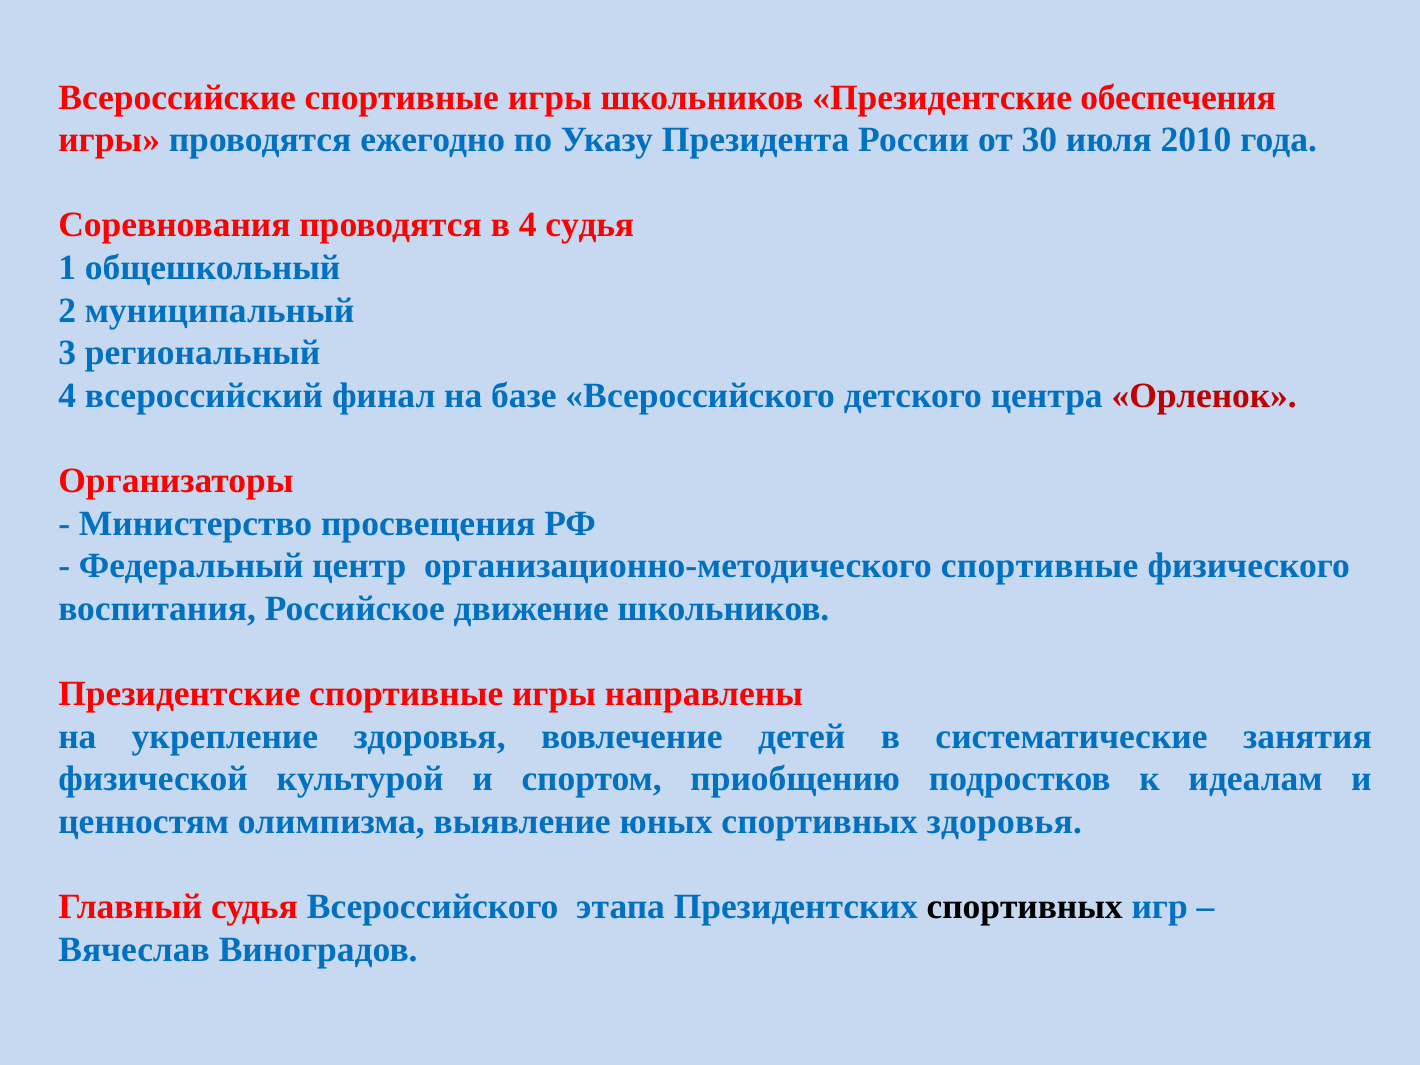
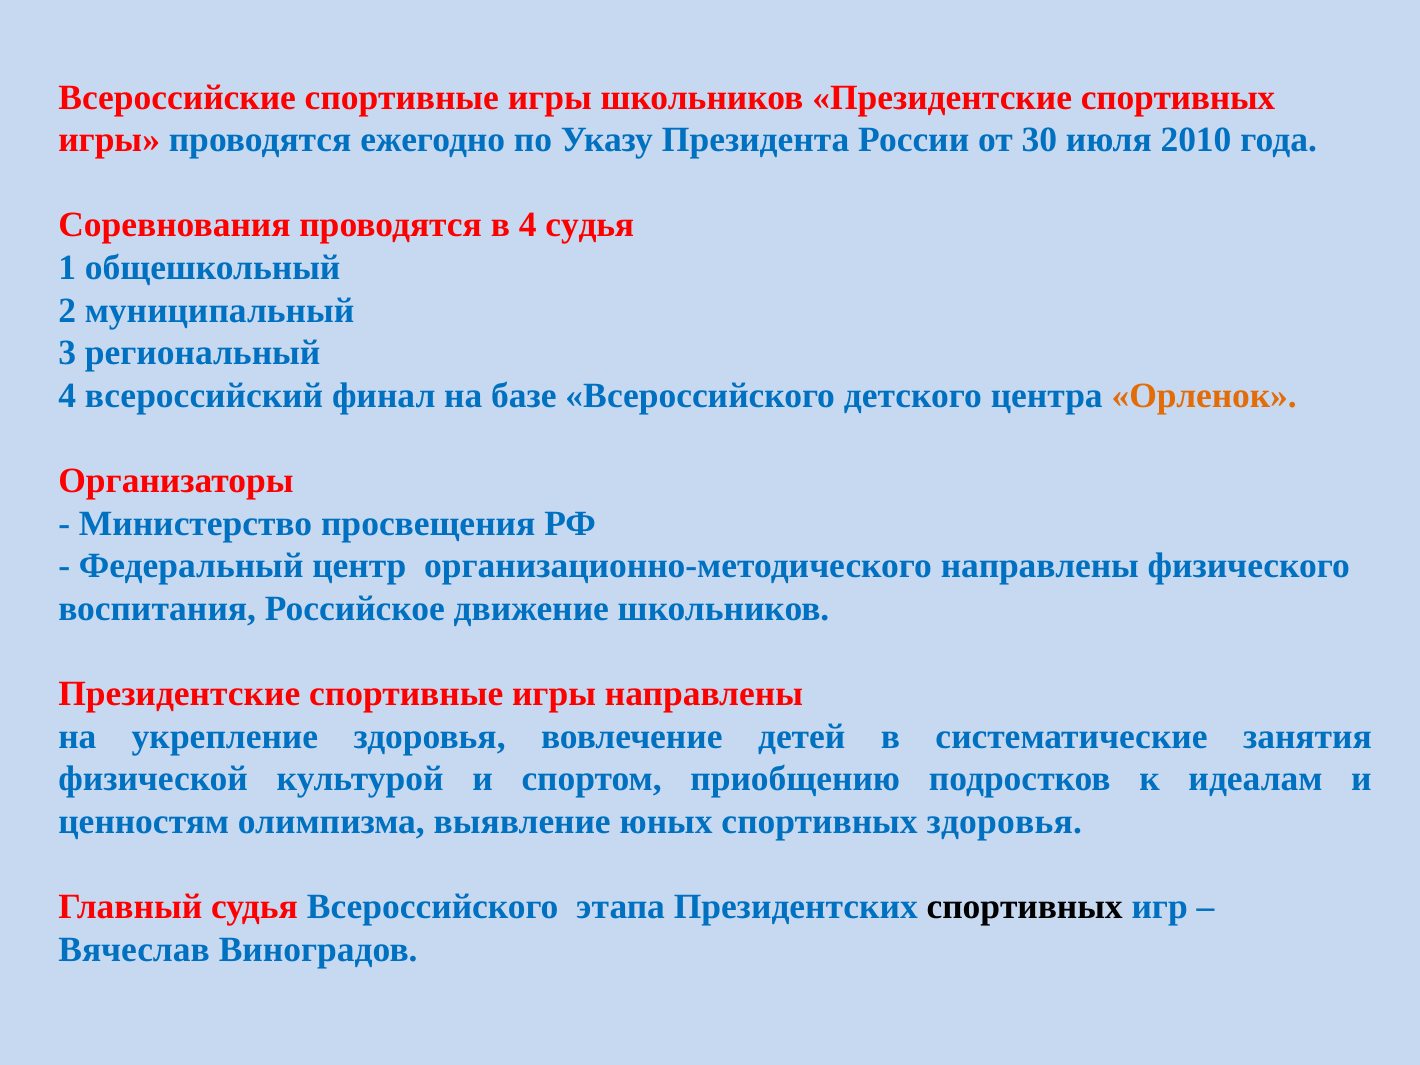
Президентские обеспечения: обеспечения -> спортивных (1178, 97)
Орленок colour: red -> orange (1204, 396)
организационно-методического спортивные: спортивные -> направлены (1040, 566)
